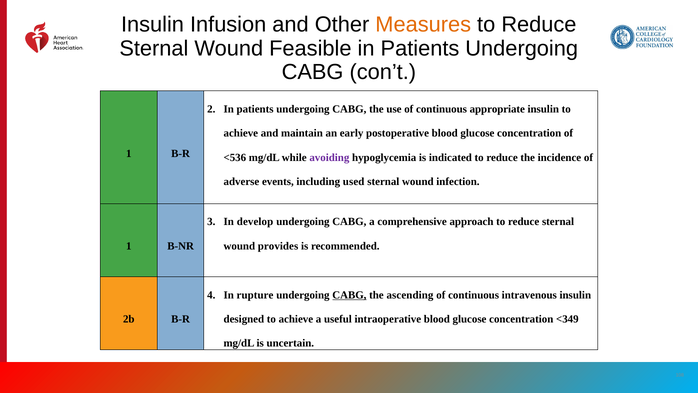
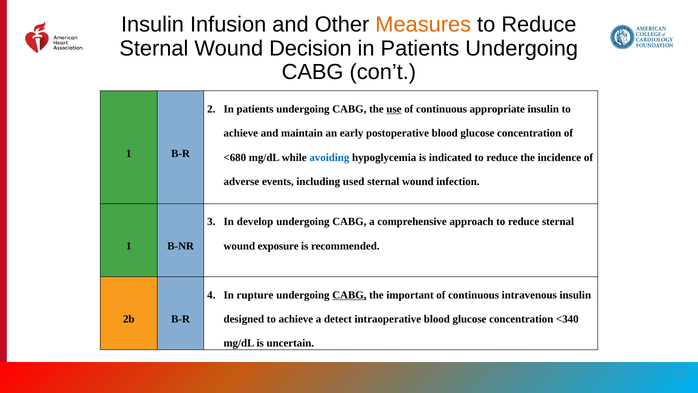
Feasible: Feasible -> Decision (310, 48)
use underline: none -> present (394, 109)
<536: <536 -> <680 (235, 157)
avoiding colour: purple -> blue (329, 157)
provides: provides -> exposure (278, 246)
ascending: ascending -> important (410, 295)
useful: useful -> detect (338, 319)
<349: <349 -> <340 (567, 319)
